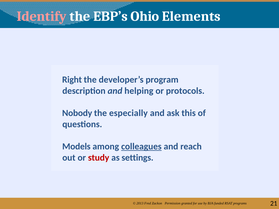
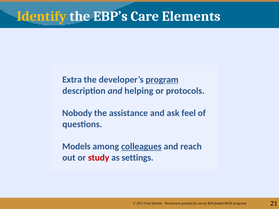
Identify colour: pink -> yellow (42, 16)
Ohio: Ohio -> Care (145, 16)
Right: Right -> Extra (72, 80)
program underline: none -> present (162, 80)
especially: especially -> assistance (128, 113)
this: this -> feel (189, 113)
